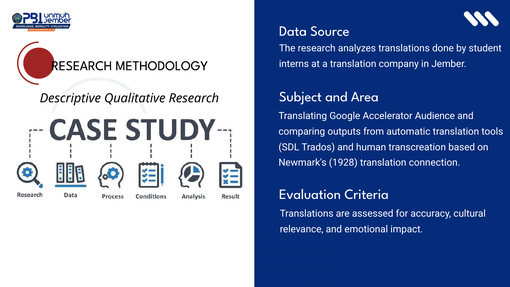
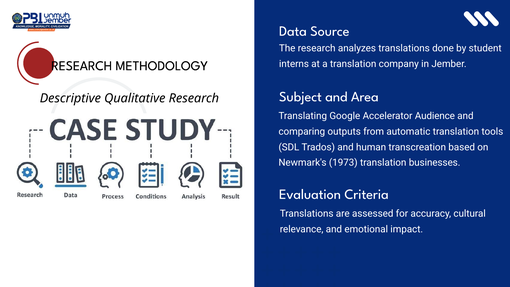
1928: 1928 -> 1973 (343, 163)
connection: connection -> businesses (435, 163)
